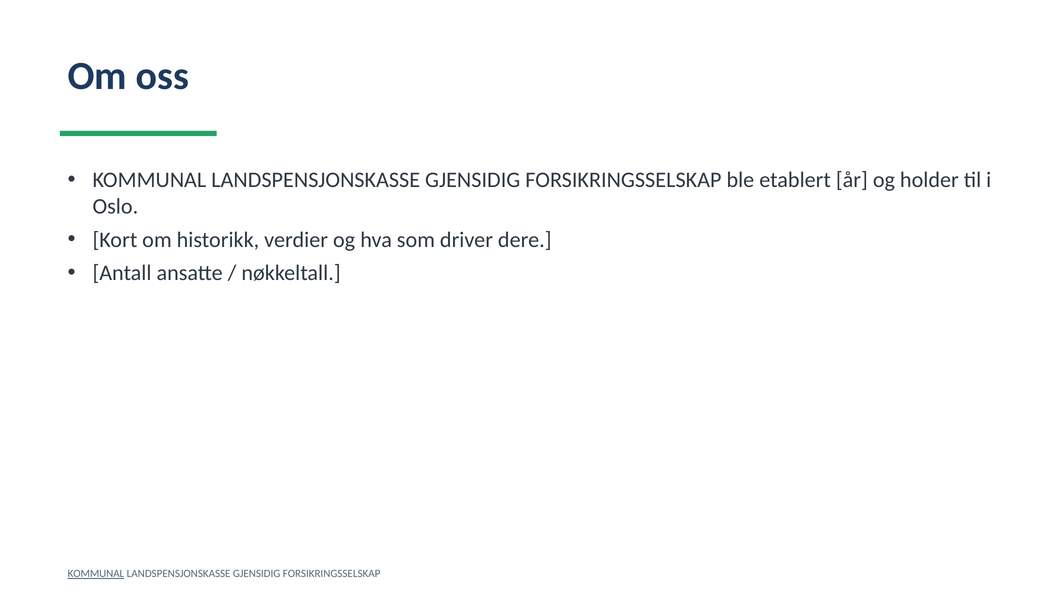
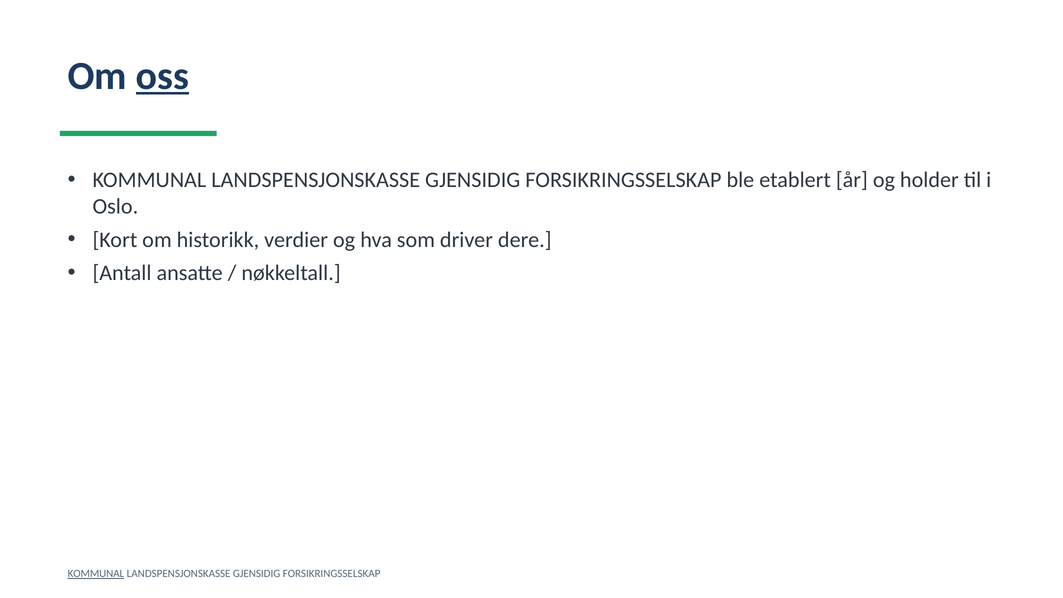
oss underline: none -> present (162, 76)
